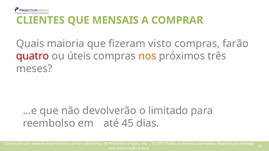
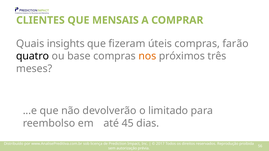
maioria: maioria -> insights (66, 44)
visto: visto -> úteis (160, 44)
quatro colour: red -> black (33, 56)
úteis: úteis -> base (79, 56)
